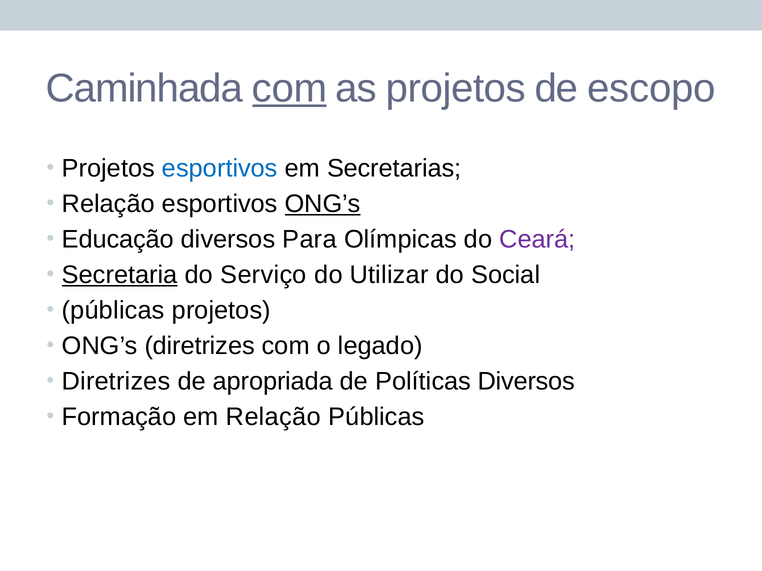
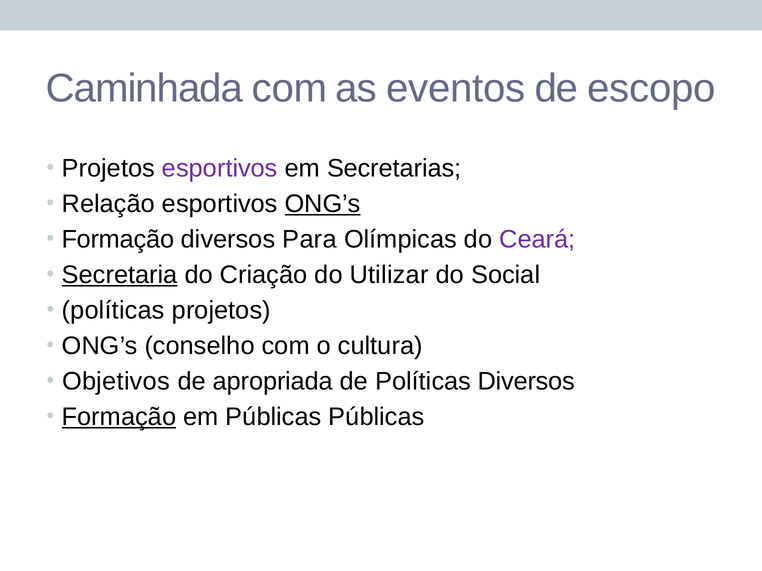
com underline: present -> none (290, 89)
as projetos: projetos -> eventos (456, 89)
esportivos colour: blue -> purple (220, 169)
Educação: Educação -> Formação (118, 240)
Serviço: Serviço -> Criação (264, 275)
públicas: públicas -> políticas (113, 311)
ONG’s diretrizes: diretrizes -> conselho (200, 346)
legado: legado -> cultura (380, 346)
Diretrizes: Diretrizes -> Objetivos (116, 382)
Formação underline: none -> present (119, 417)
em Relação: Relação -> Públicas (273, 417)
